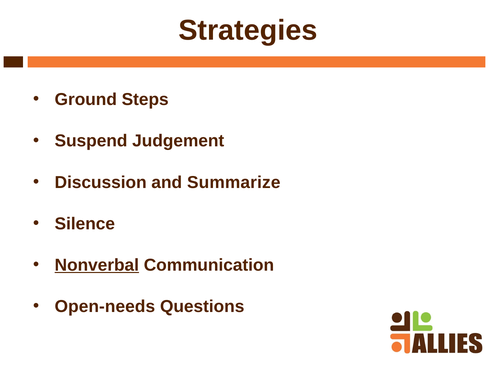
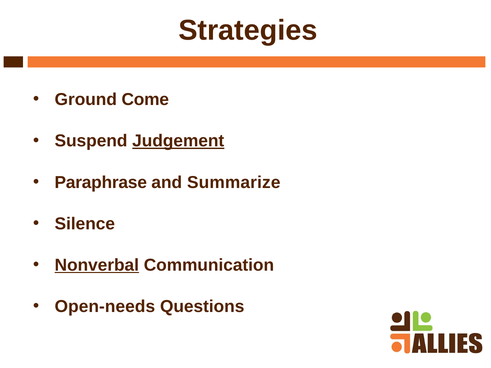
Steps: Steps -> Come (145, 100)
Judgement underline: none -> present (178, 141)
Discussion: Discussion -> Paraphrase (101, 182)
